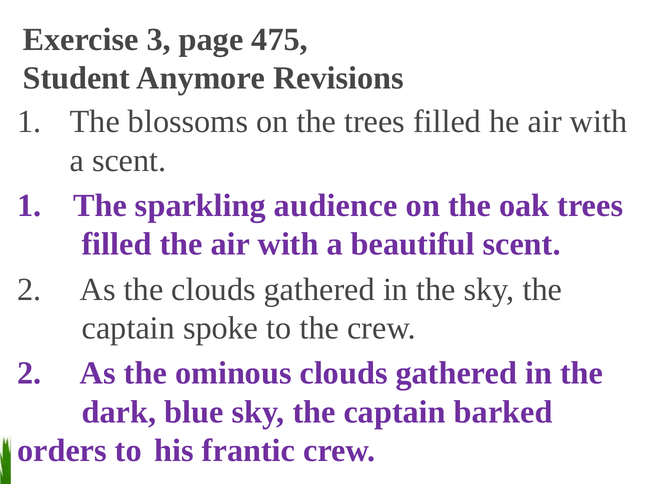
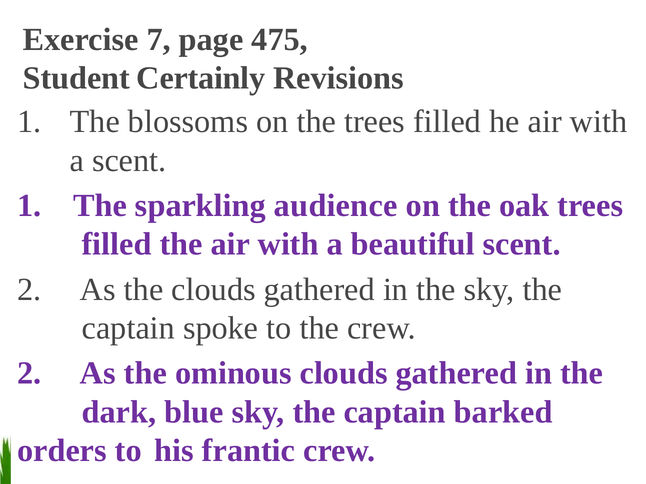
3: 3 -> 7 (159, 39)
Anymore: Anymore -> Certainly (201, 78)
